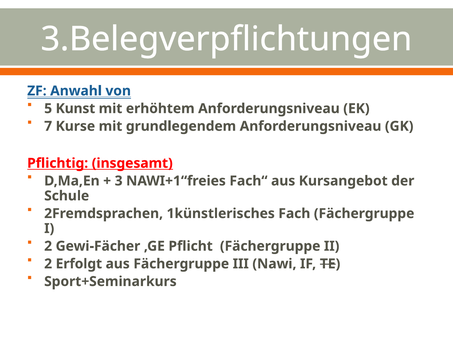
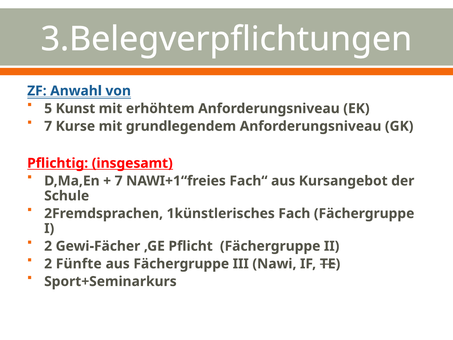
3: 3 -> 7 (119, 181)
Erfolgt: Erfolgt -> Fünfte (79, 264)
